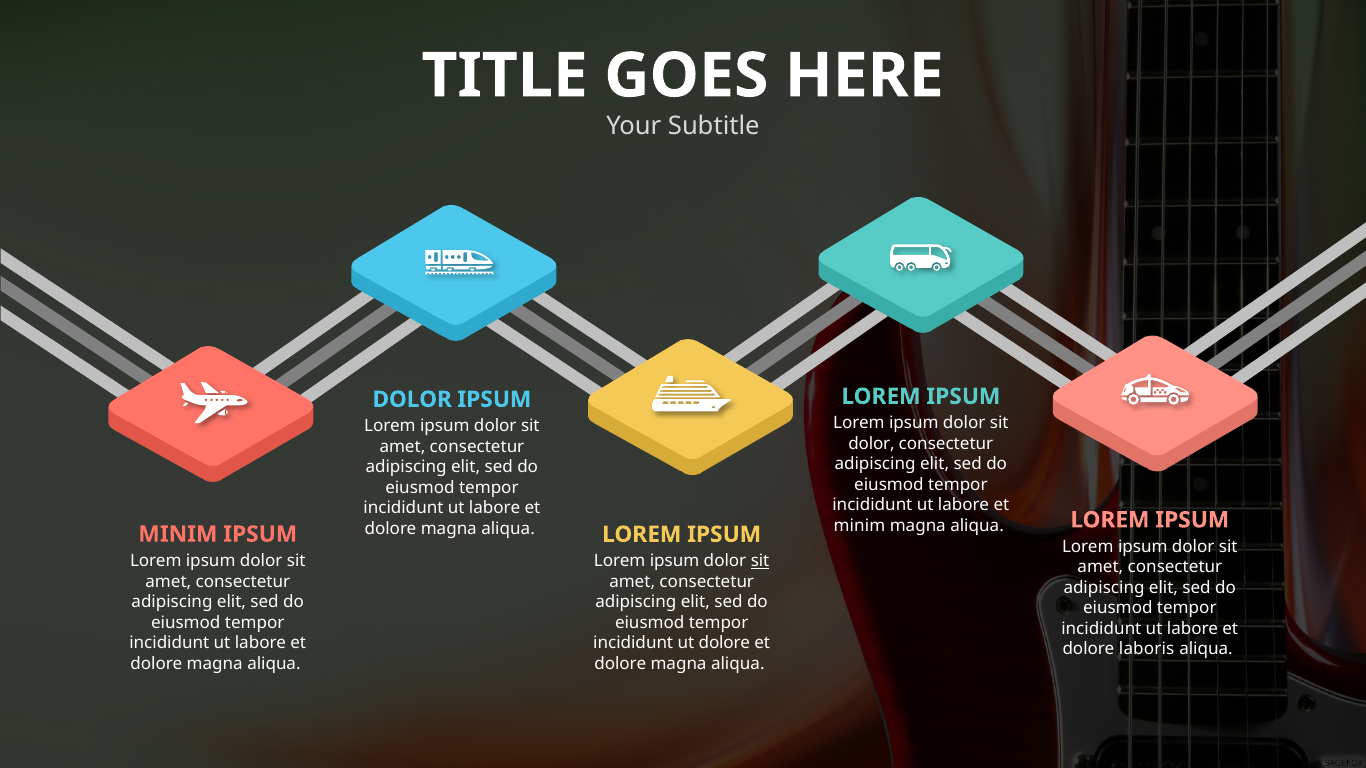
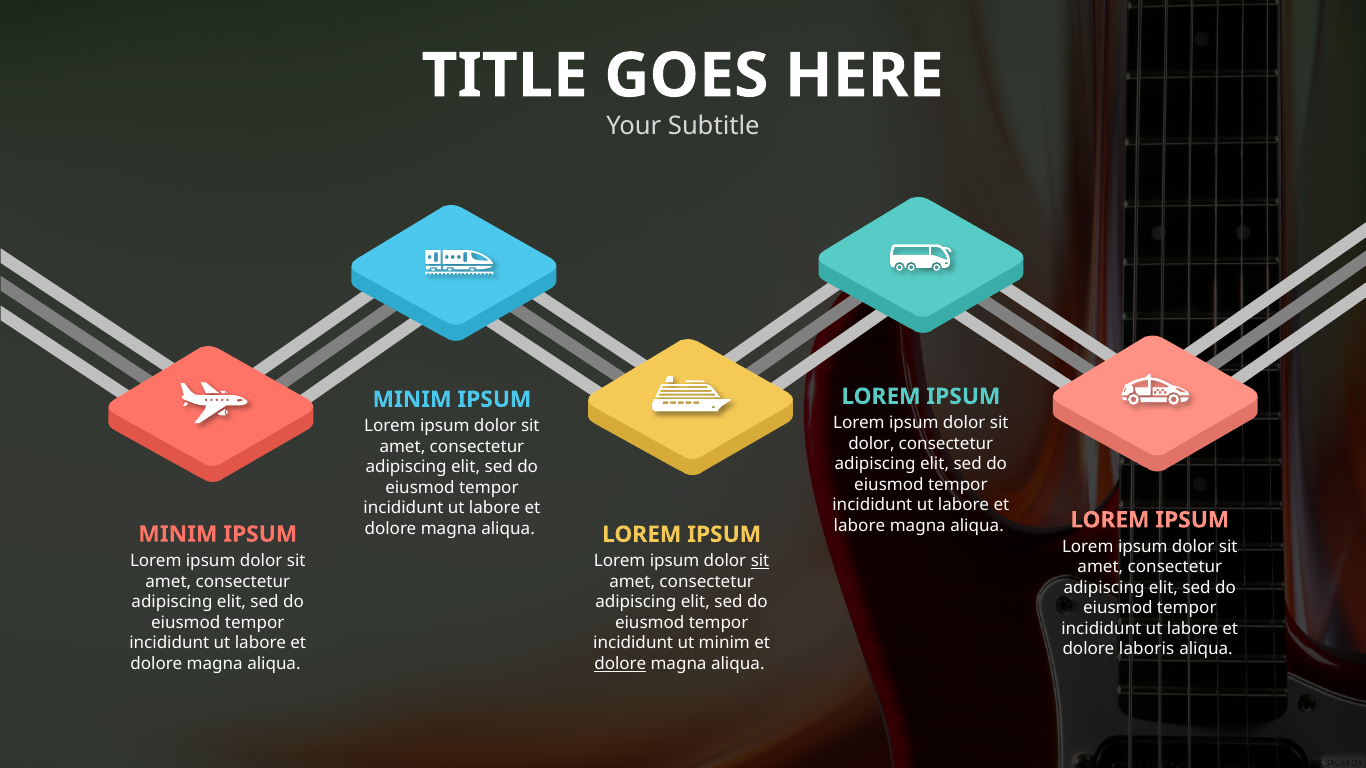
DOLOR: DOLOR -> MINIM (412, 400)
minim: minim -> labore (859, 526)
ut dolore: dolore -> minim (724, 644)
dolore underline: none -> present (620, 664)
